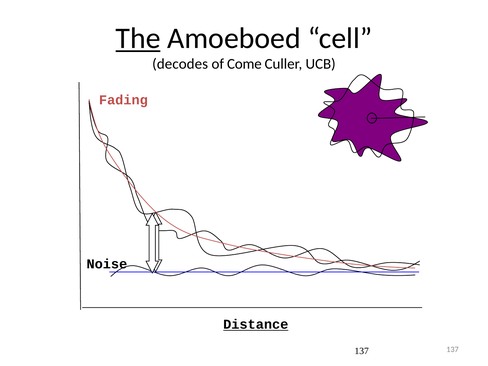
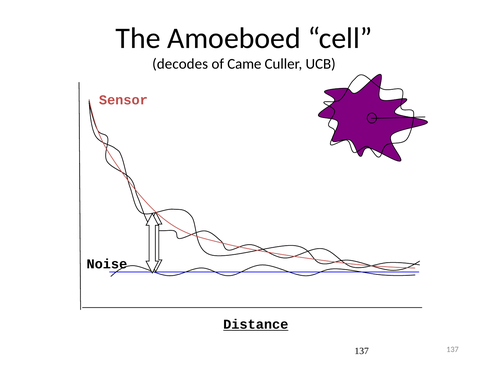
The underline: present -> none (138, 38)
Come: Come -> Came (244, 64)
Fading: Fading -> Sensor (123, 100)
